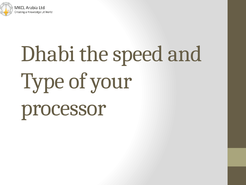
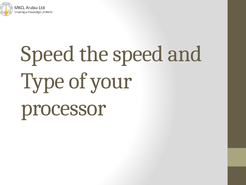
Dhabi: Dhabi -> Speed (48, 54)
